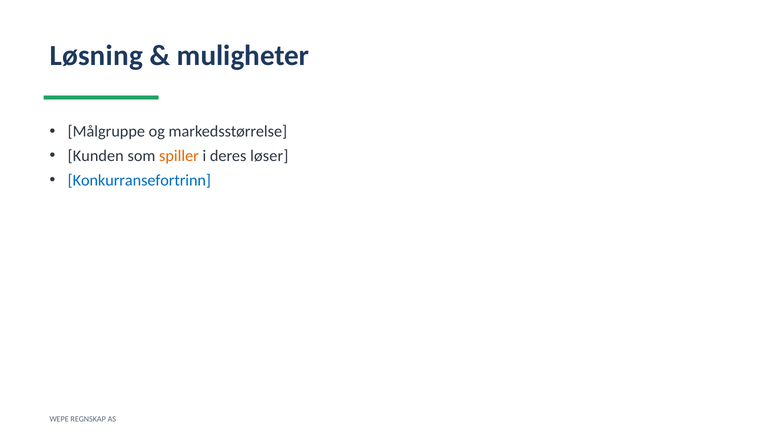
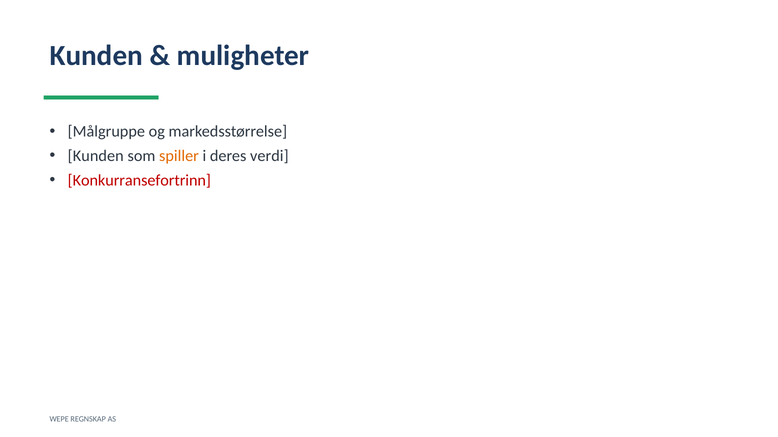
Løsning: Løsning -> Kunden (96, 56)
løser: løser -> verdi (269, 156)
Konkurransefortrinn colour: blue -> red (139, 180)
